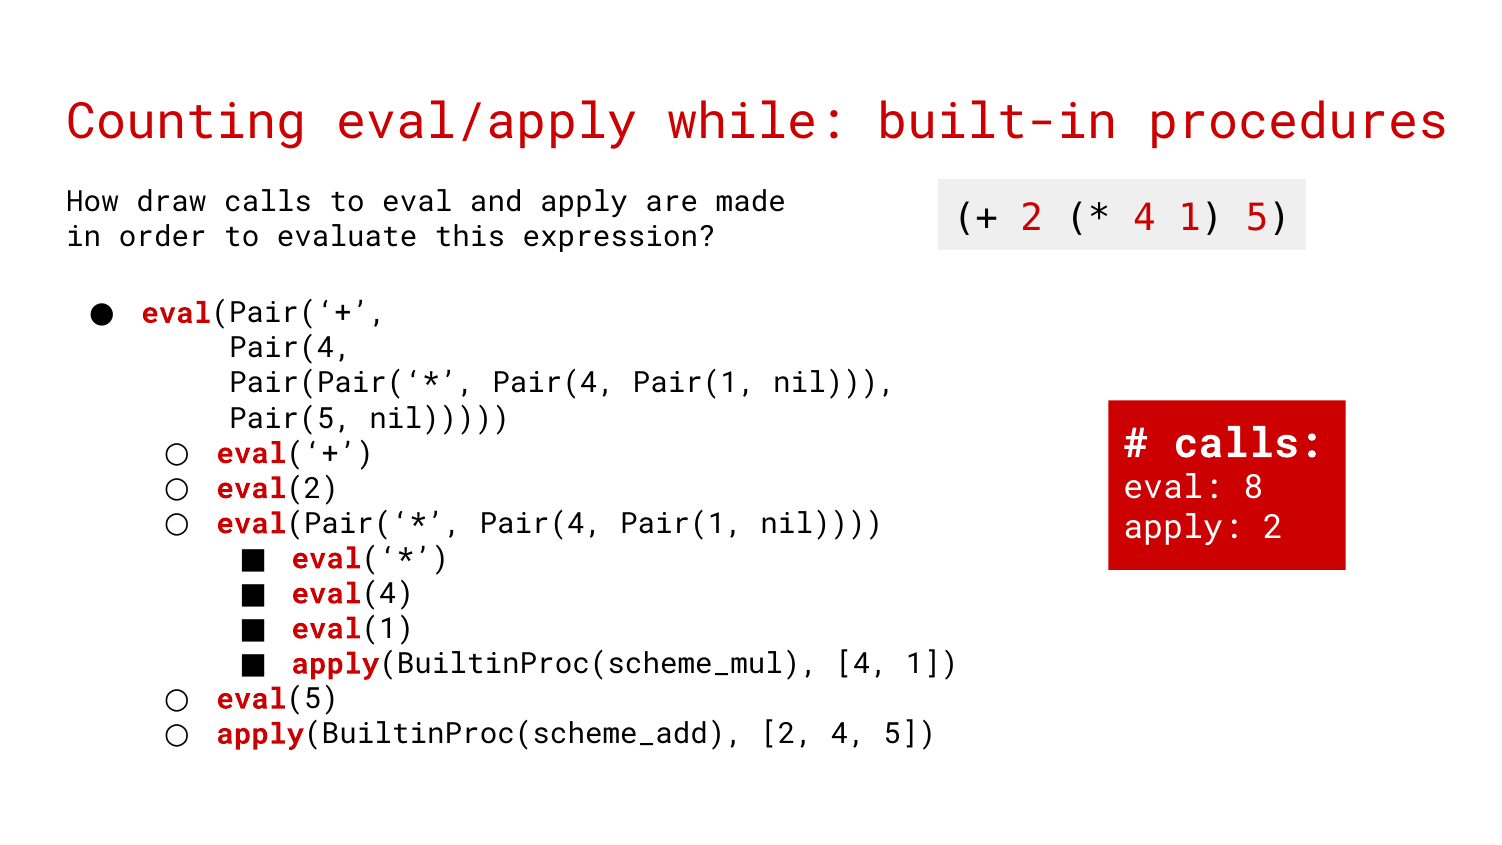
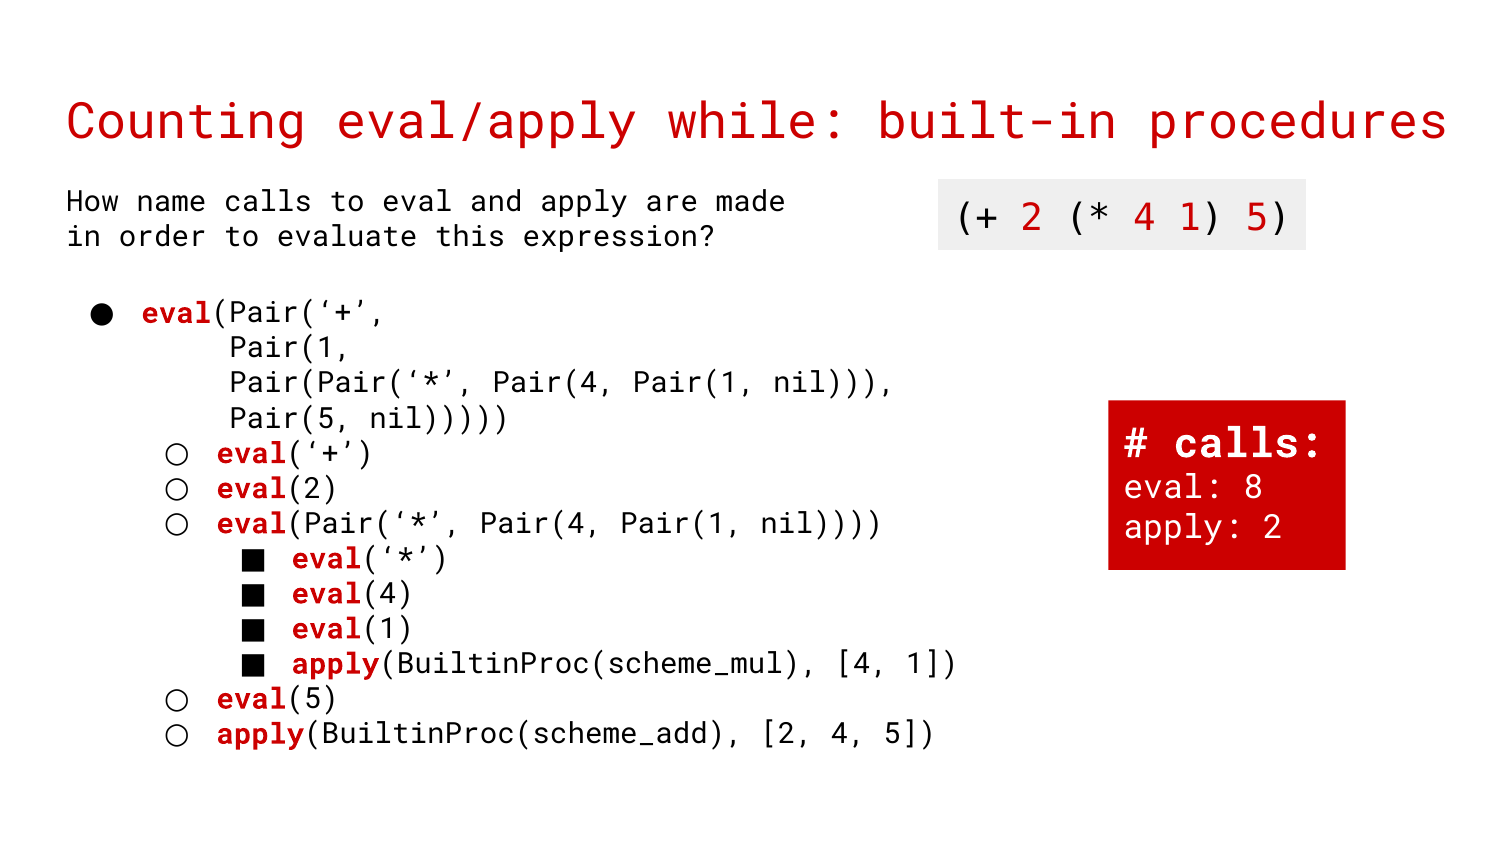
draw: draw -> name (171, 202)
Pair(4: Pair(4 -> Pair(1 (290, 348)
